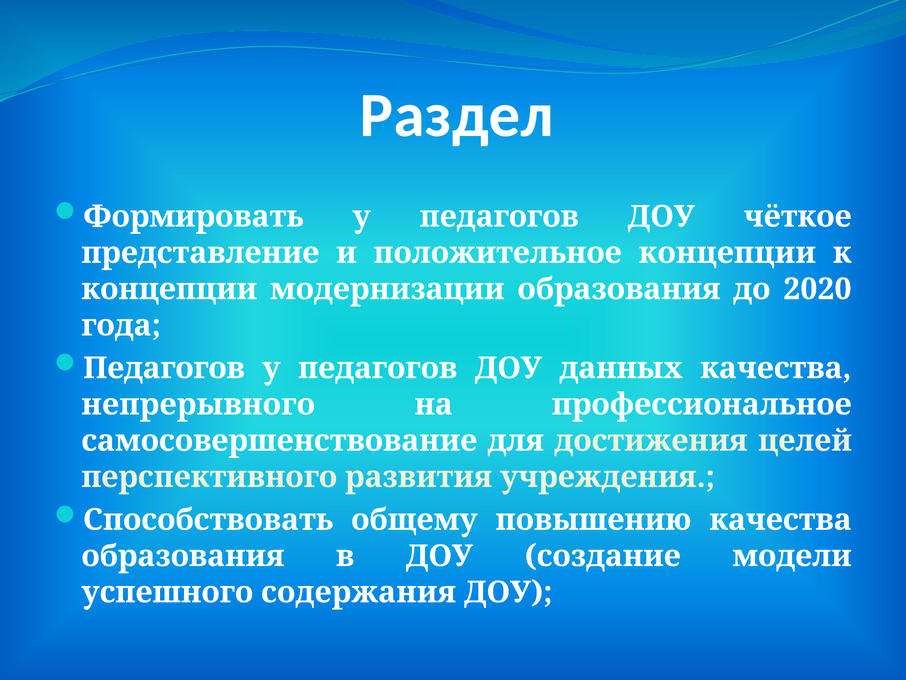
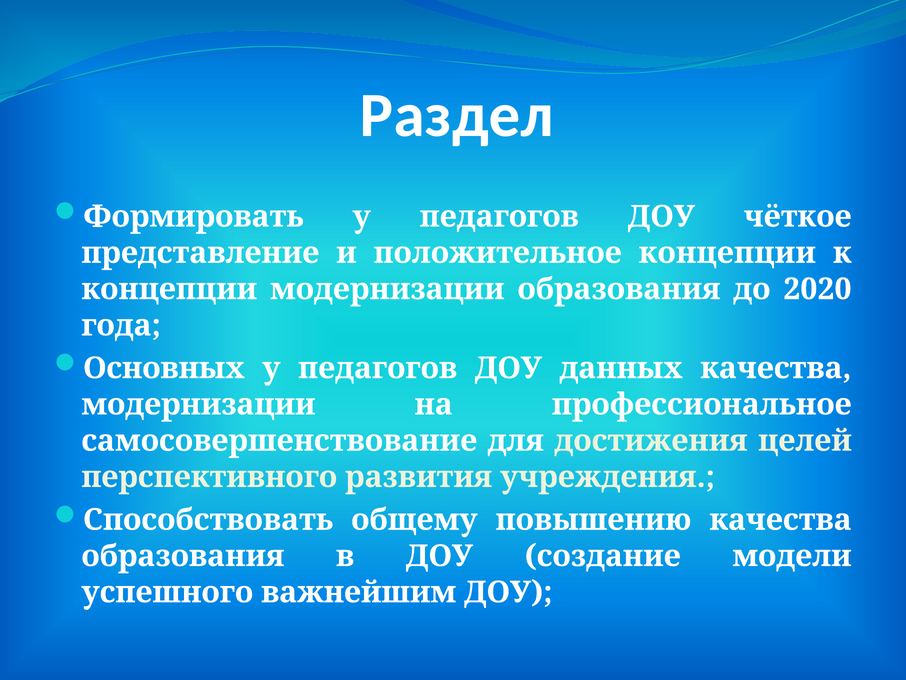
Педагогов: Педагогов -> Основных (164, 368)
непрерывного: непрерывного -> модернизации (198, 404)
содержания: содержания -> важнейшим (359, 592)
